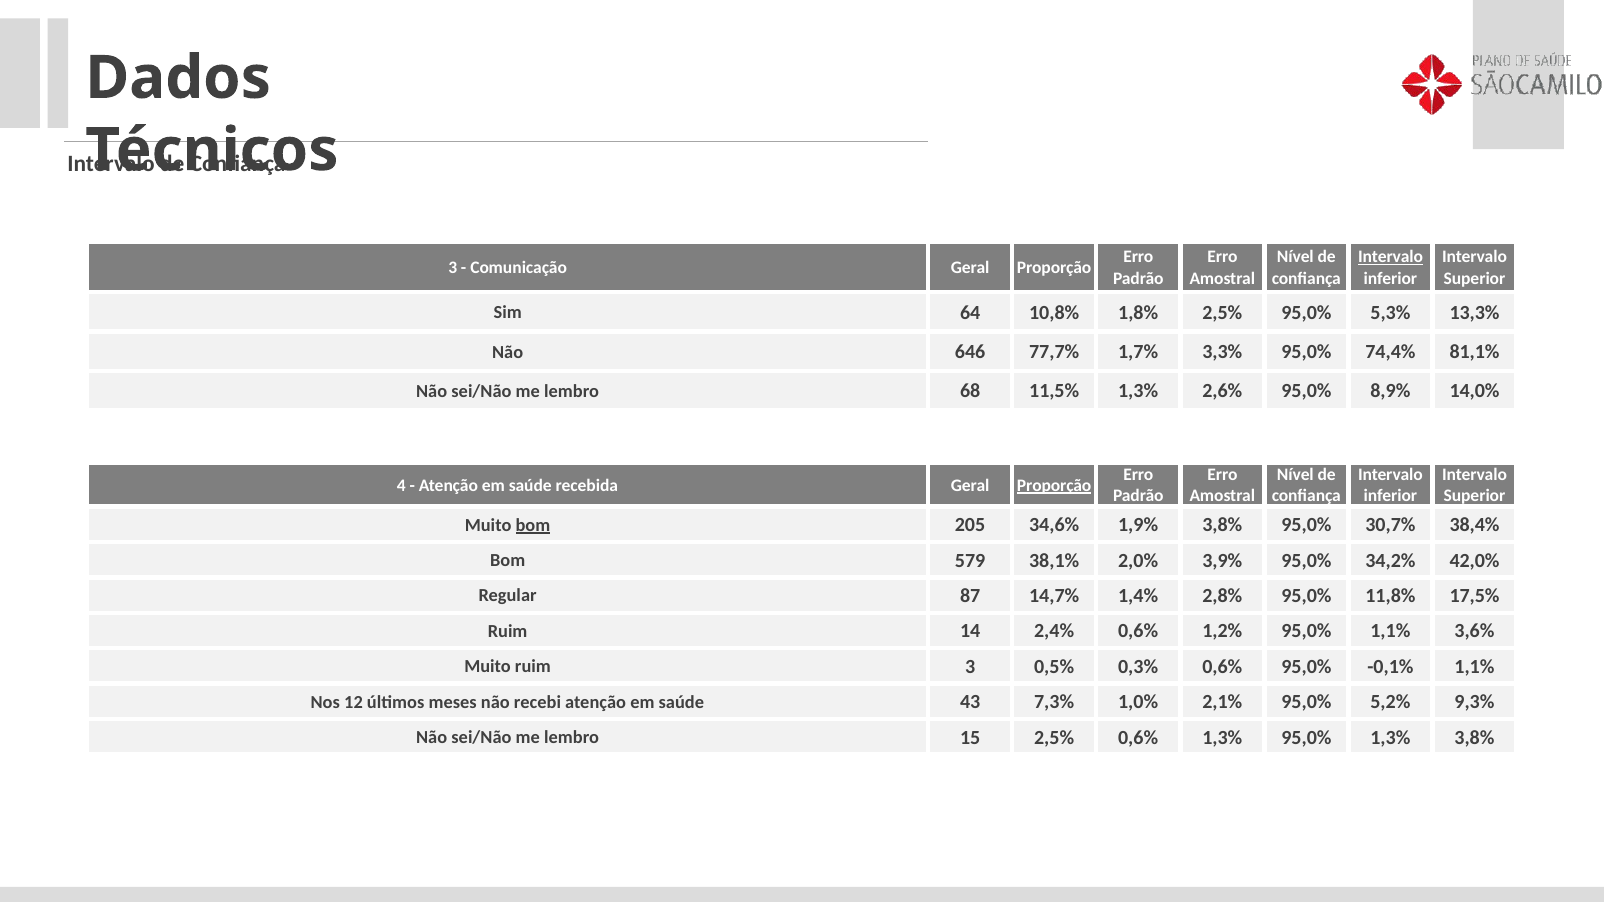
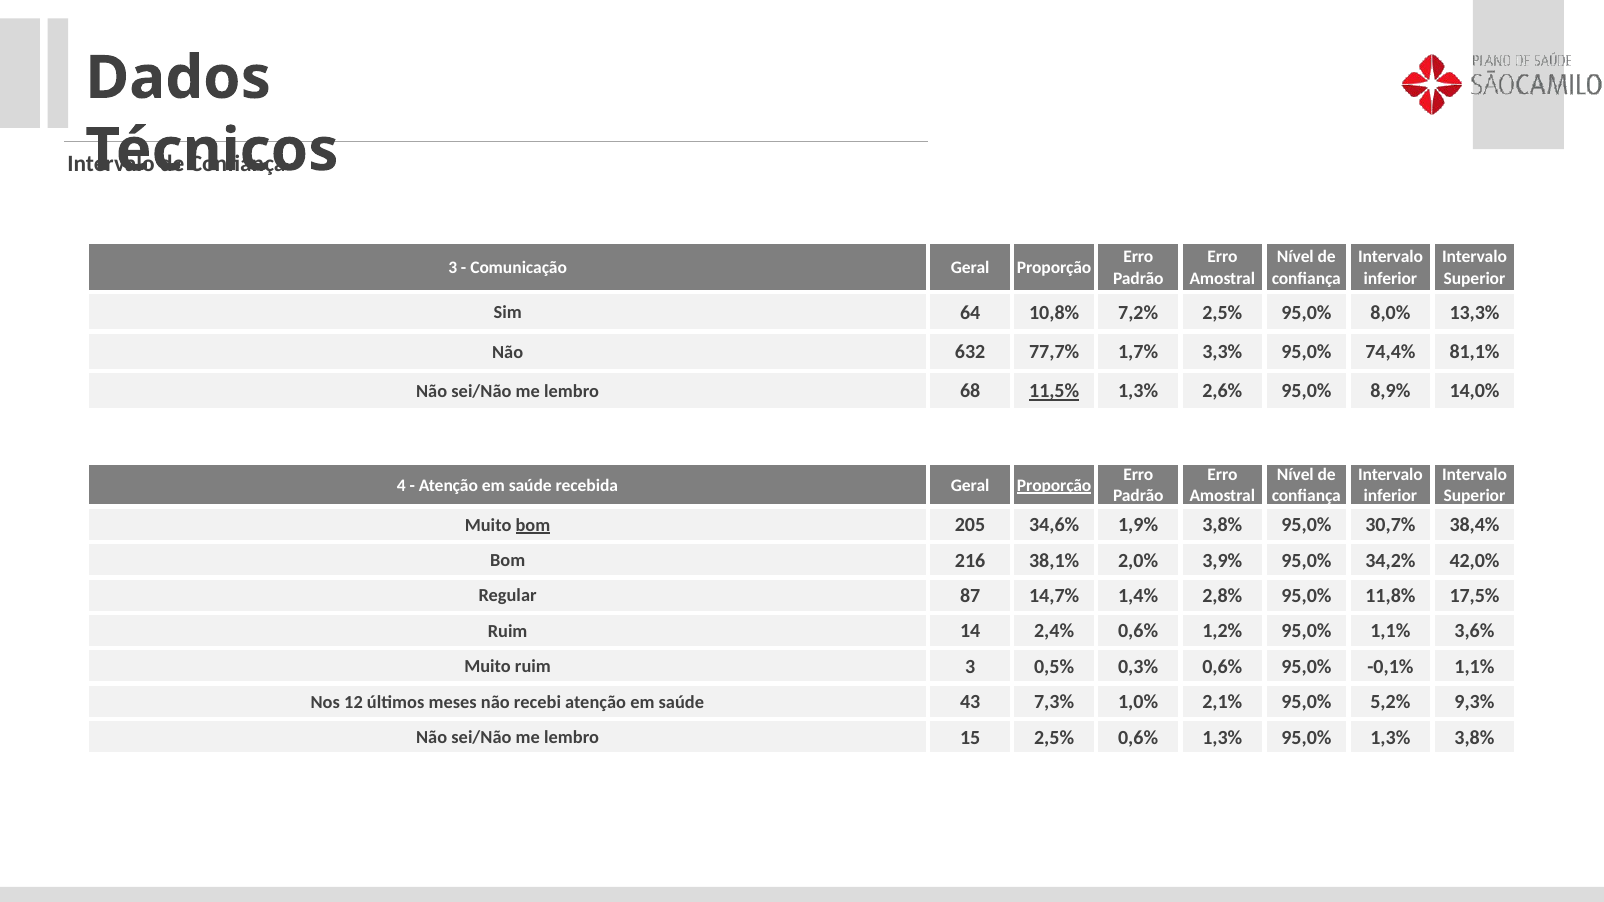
Intervalo underline: present -> none (1390, 257)
1,8%: 1,8% -> 7,2% (1138, 313)
5,3%: 5,3% -> 8,0% (1390, 313)
646: 646 -> 632 (970, 352)
11,5% underline: none -> present (1054, 391)
579: 579 -> 216 (970, 561)
